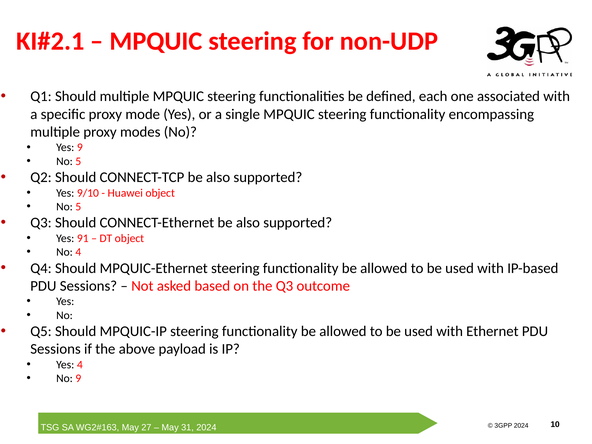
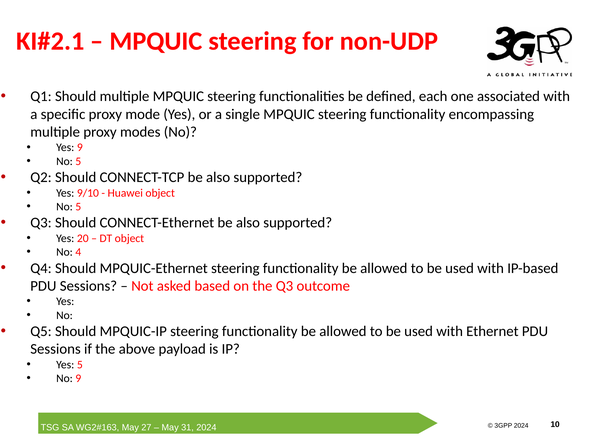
91: 91 -> 20 (83, 238)
Yes 4: 4 -> 5 (80, 365)
